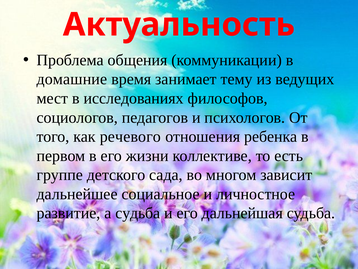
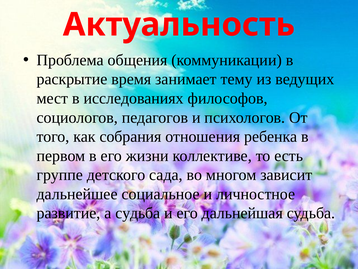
домашние: домашние -> раскрытие (72, 79)
речевого: речевого -> собрания (131, 136)
